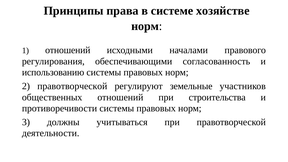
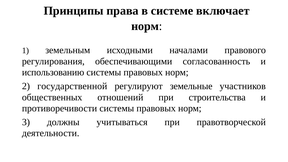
хозяйстве: хозяйстве -> включает (223, 11)
1 отношений: отношений -> земельным (68, 50)
2 правотворческой: правотворческой -> государственной (72, 86)
